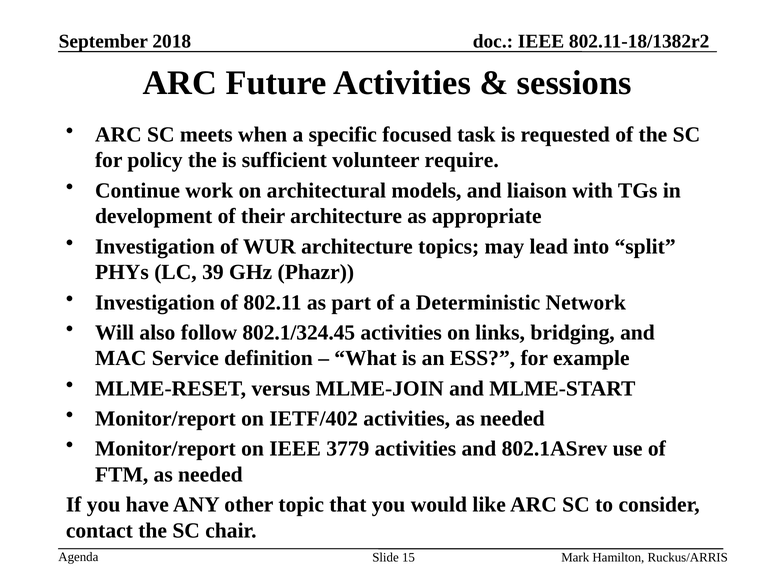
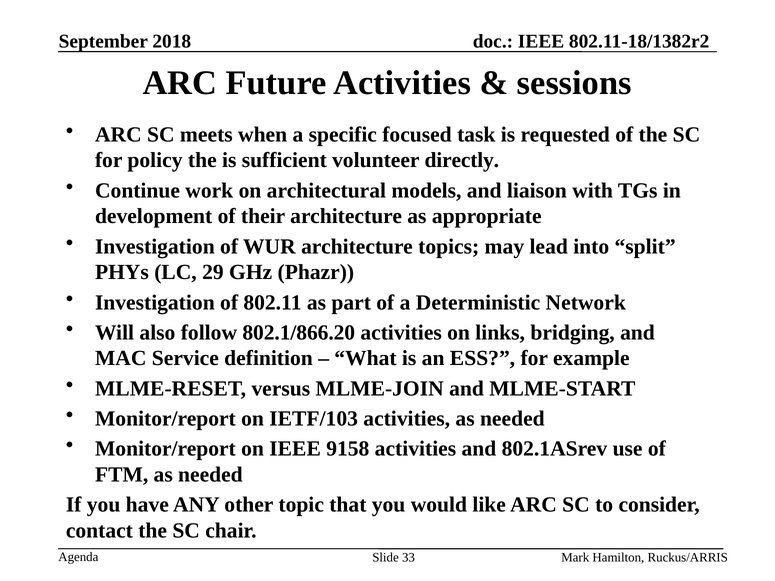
require: require -> directly (462, 160)
39: 39 -> 29 (213, 272)
802.1/324.45: 802.1/324.45 -> 802.1/866.20 (299, 333)
IETF/402: IETF/402 -> IETF/103 (314, 419)
3779: 3779 -> 9158 (348, 449)
15: 15 -> 33 (408, 558)
